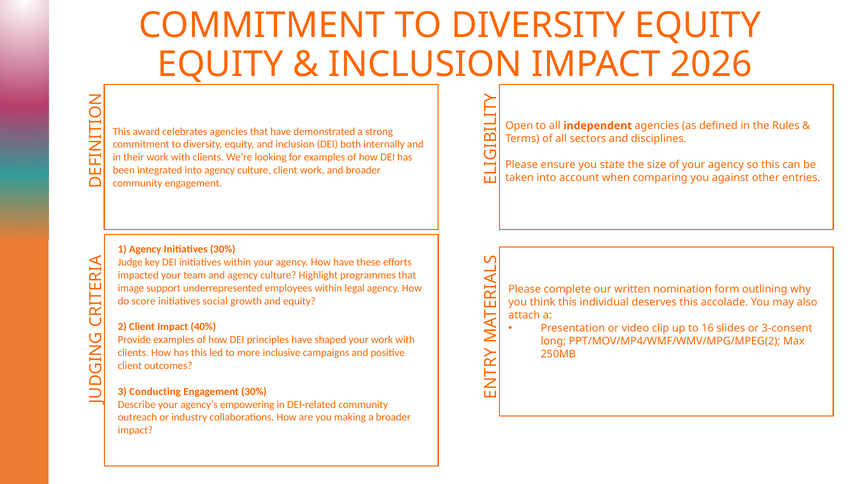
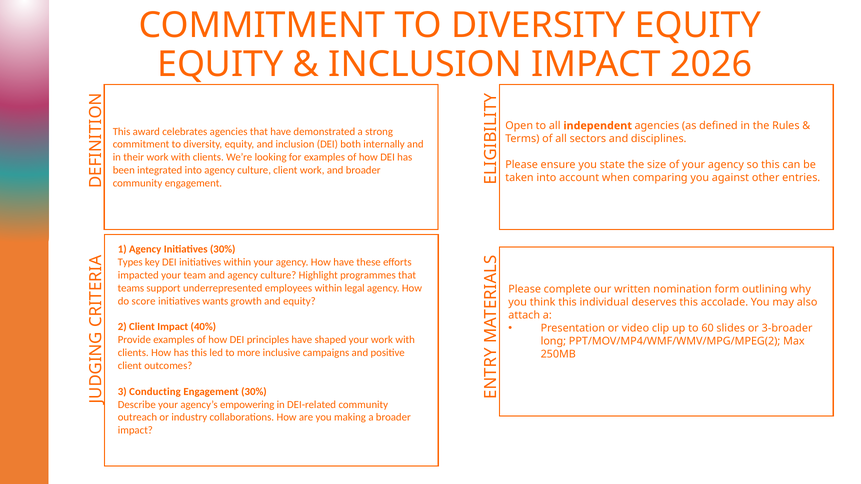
Judge: Judge -> Types (130, 262)
image: image -> teams (131, 288)
social: social -> wants (215, 301)
16: 16 -> 60 (708, 328)
3-consent: 3-consent -> 3-broader (787, 328)
